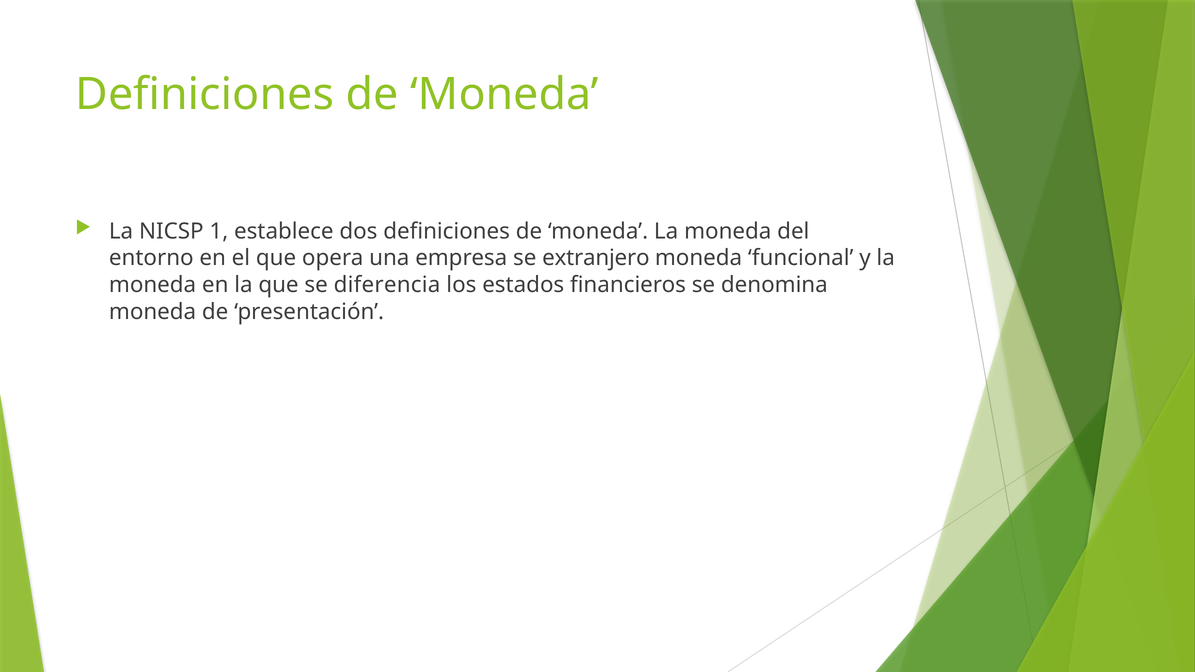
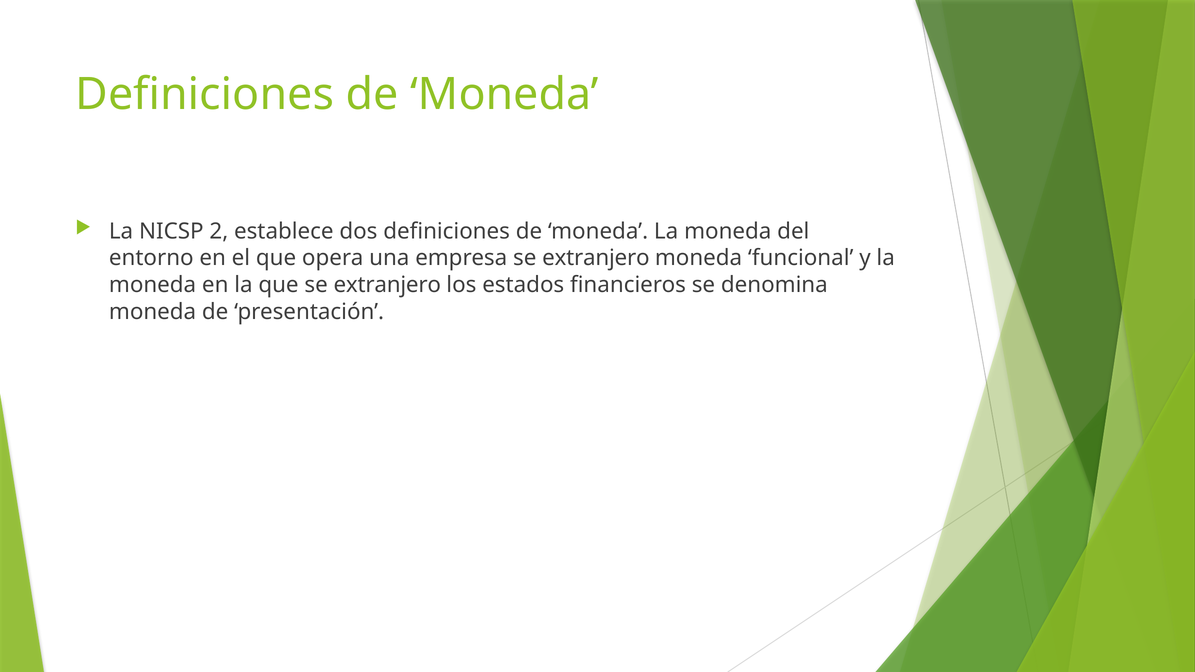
1: 1 -> 2 (219, 231)
que se diferencia: diferencia -> extranjero (387, 285)
